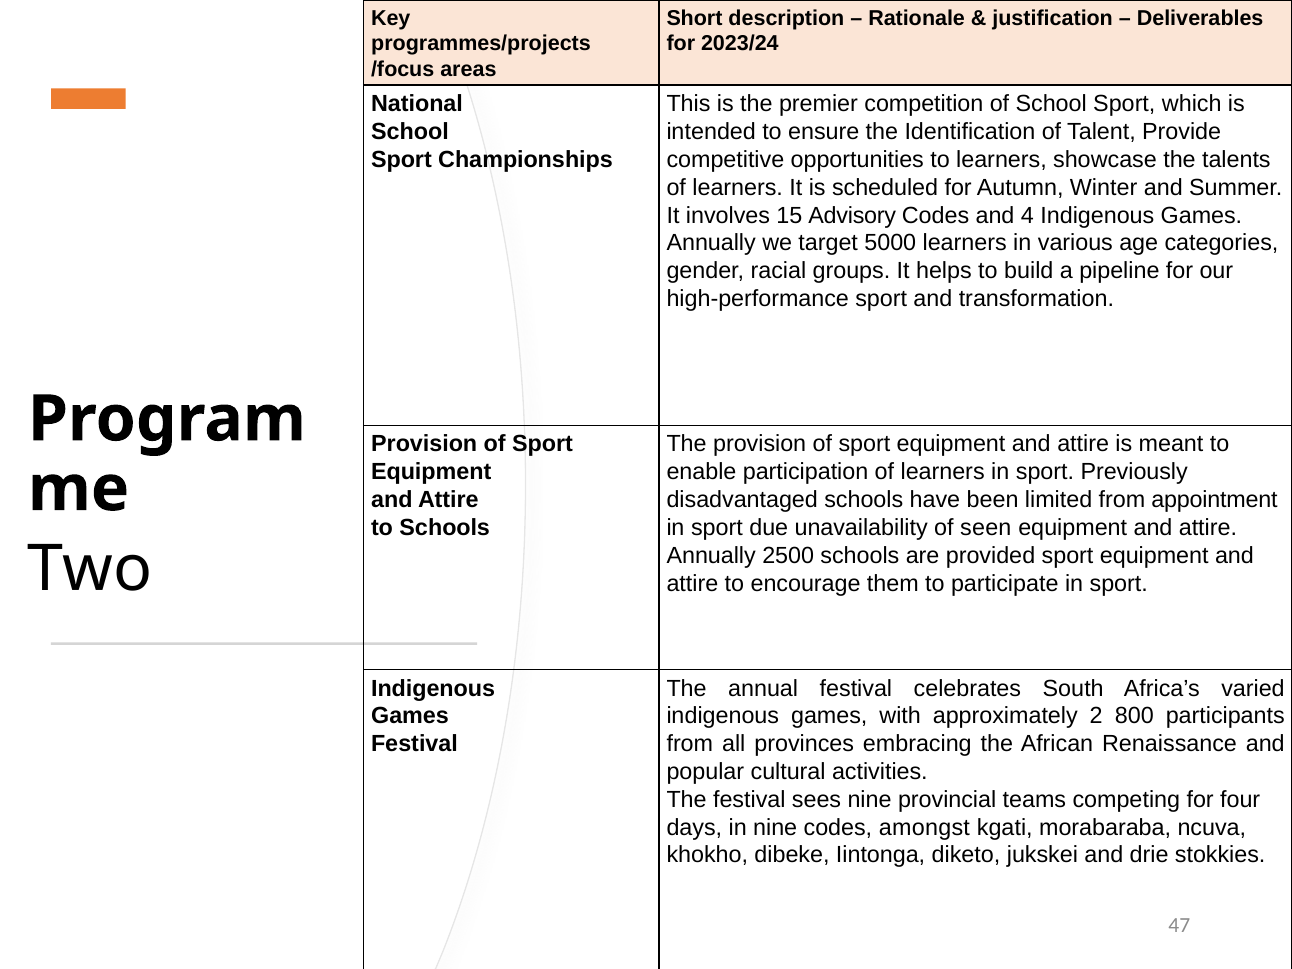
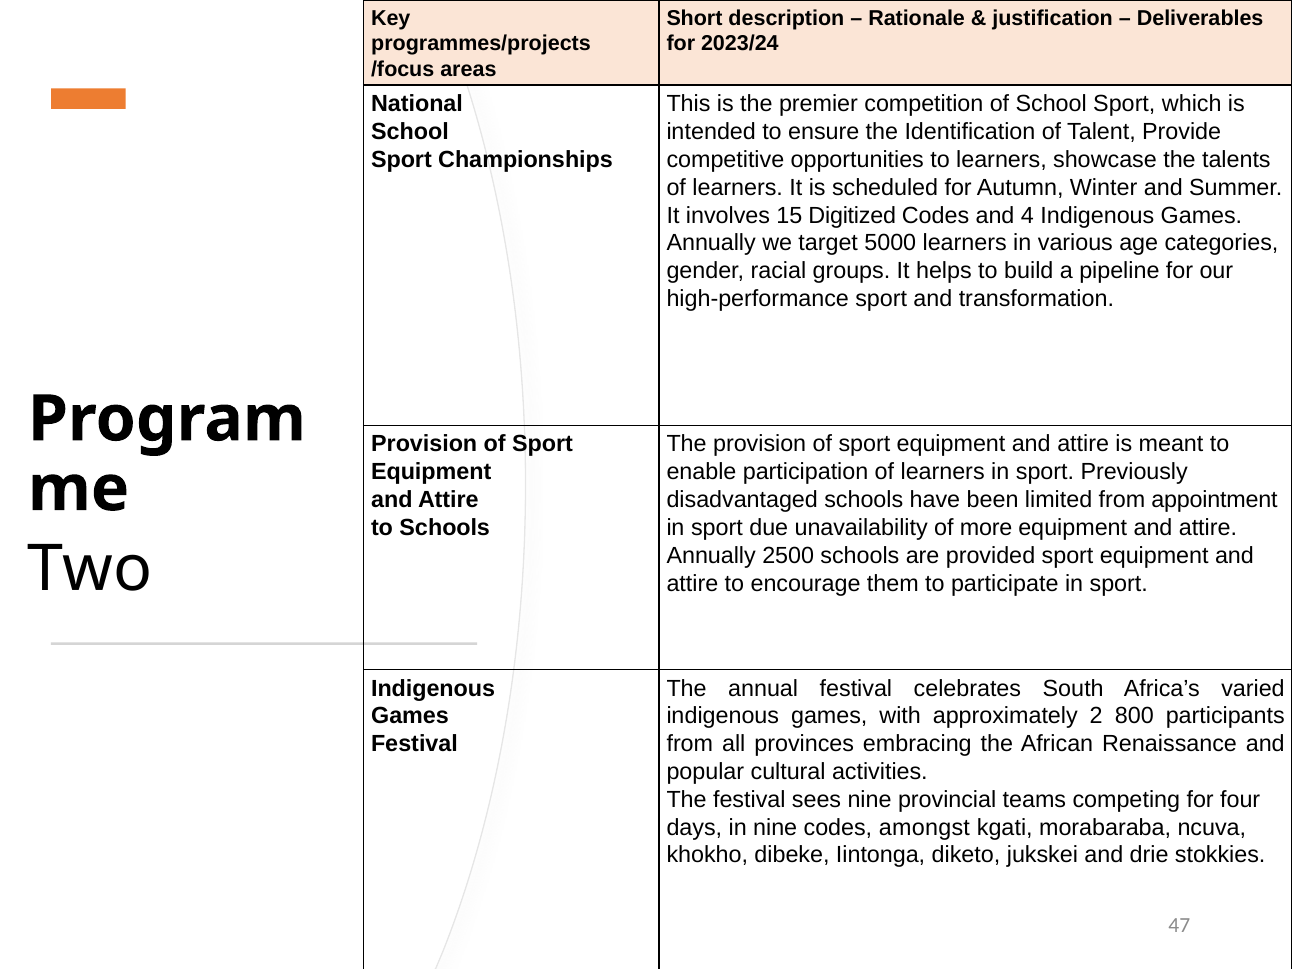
Advisory: Advisory -> Digitized (852, 215)
seen: seen -> more (986, 528)
